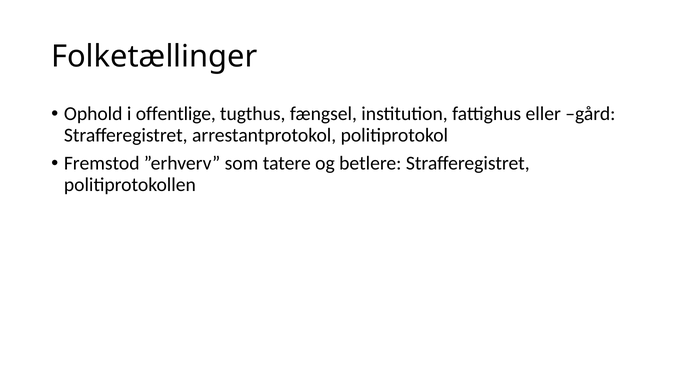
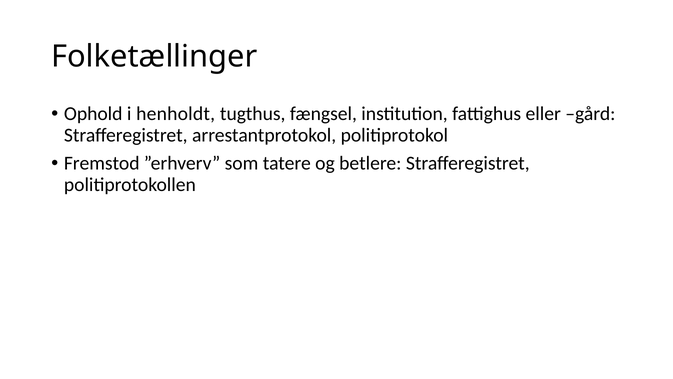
offentlige: offentlige -> henholdt (176, 114)
